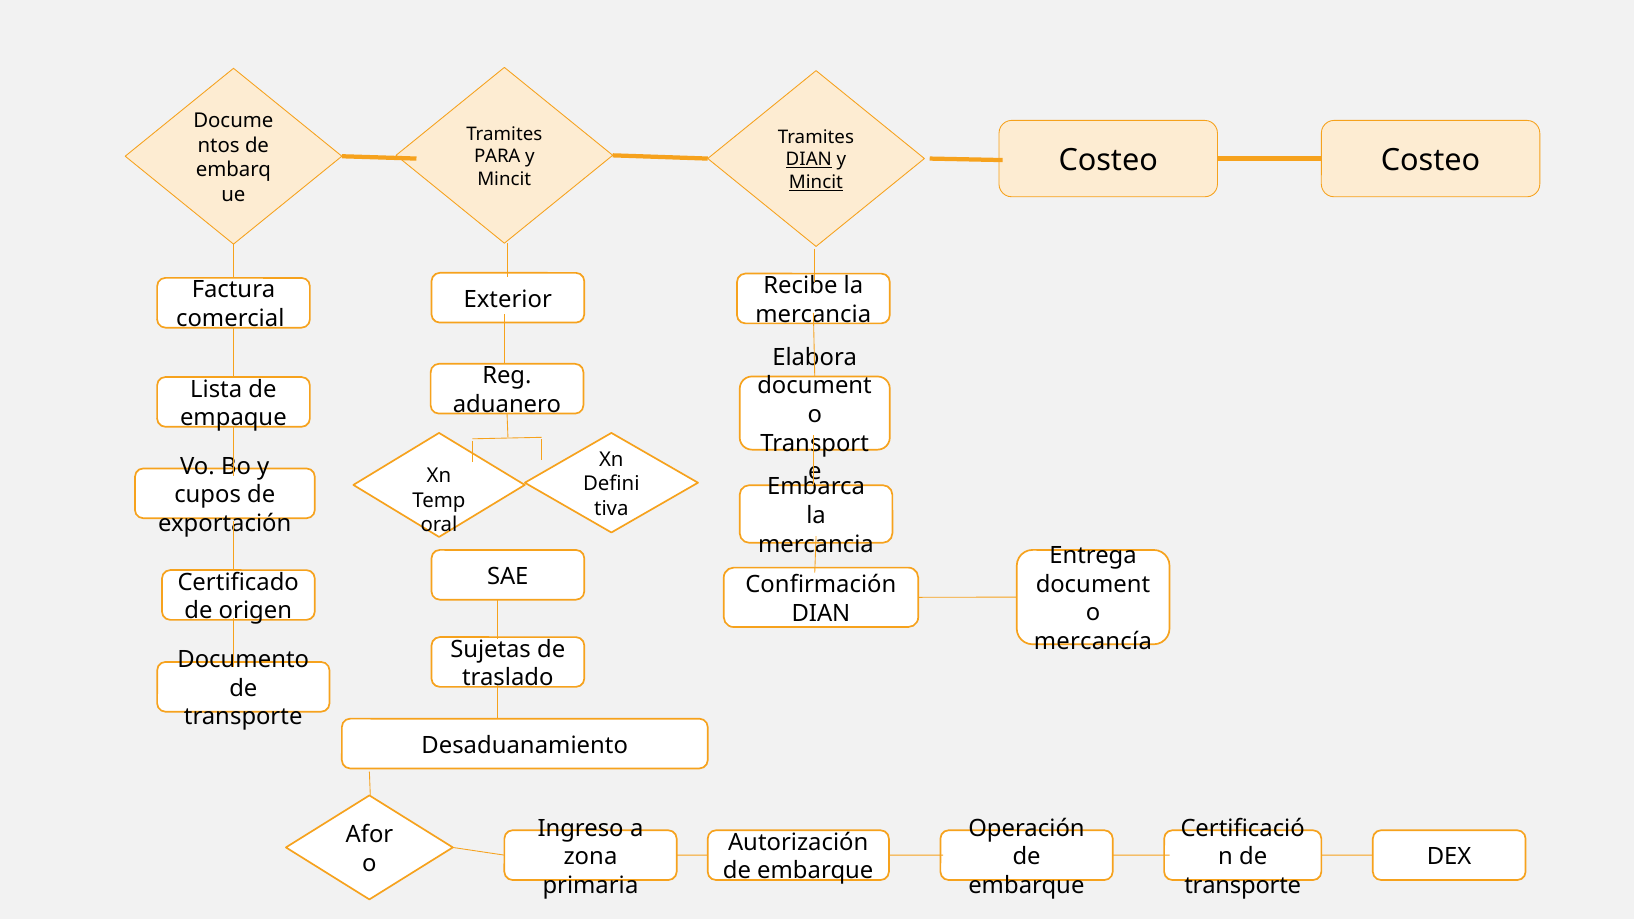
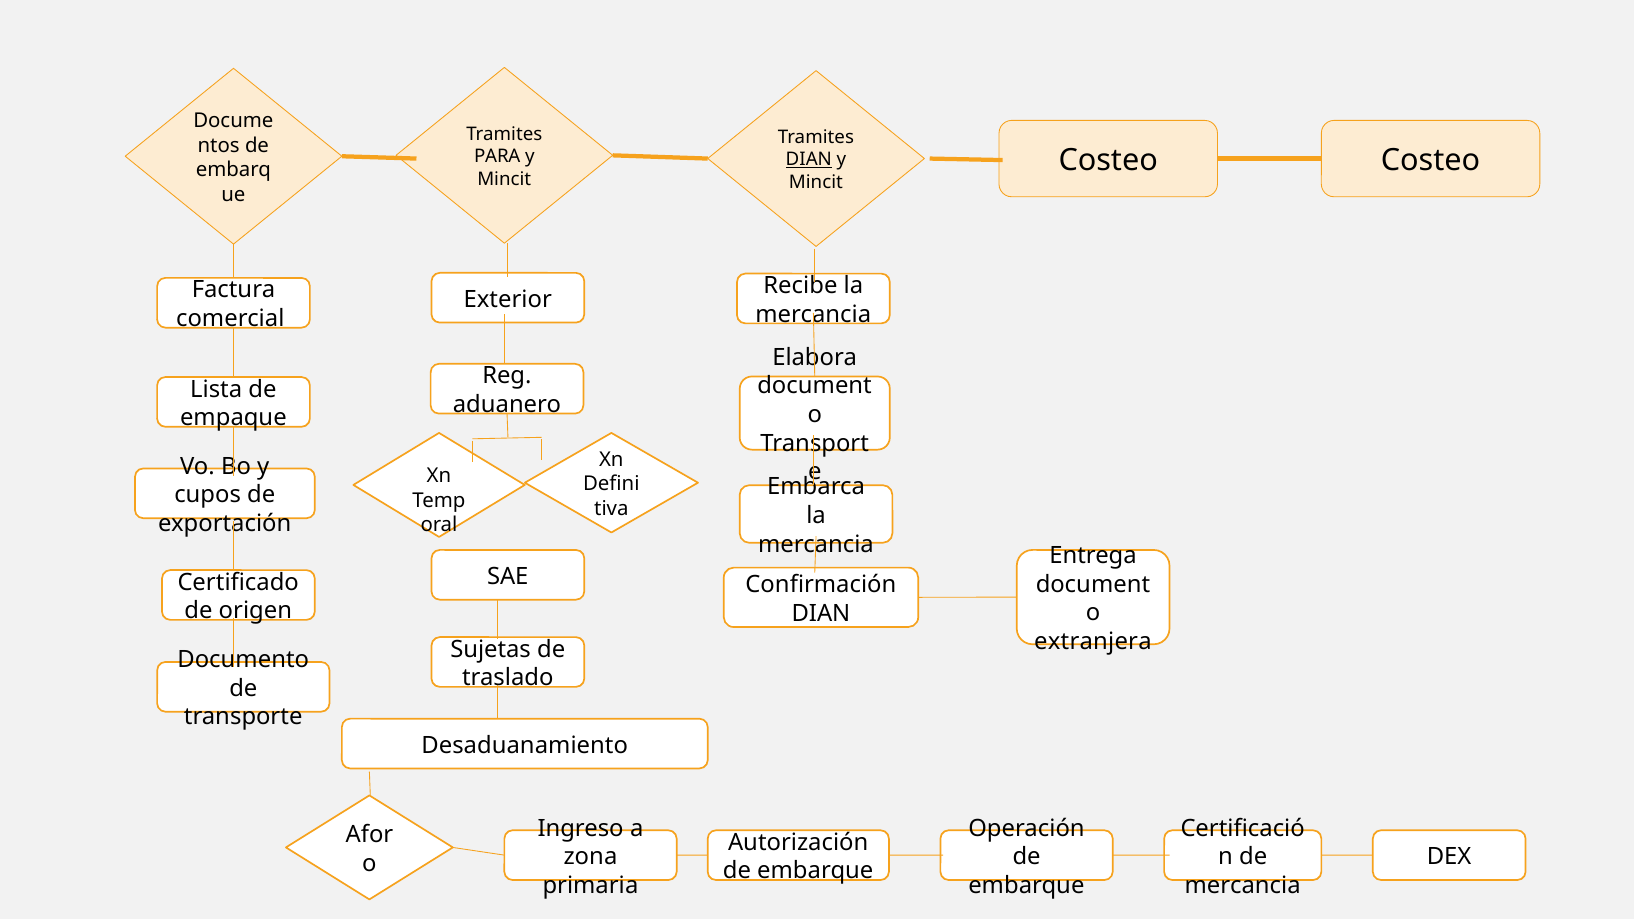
Mincit underline: present -> none (816, 182)
mercancía: mercancía -> extranjera (1093, 642)
transporte: transporte -> mercancia (1243, 885)
